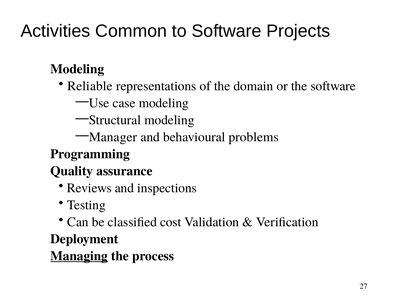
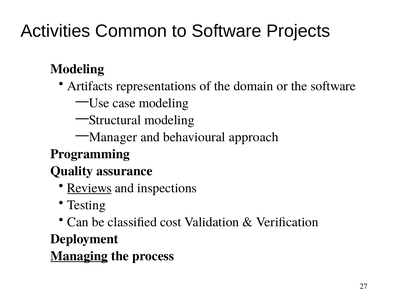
Reliable: Reliable -> Artifacts (90, 86)
problems: problems -> approach (254, 137)
Reviews underline: none -> present (89, 188)
